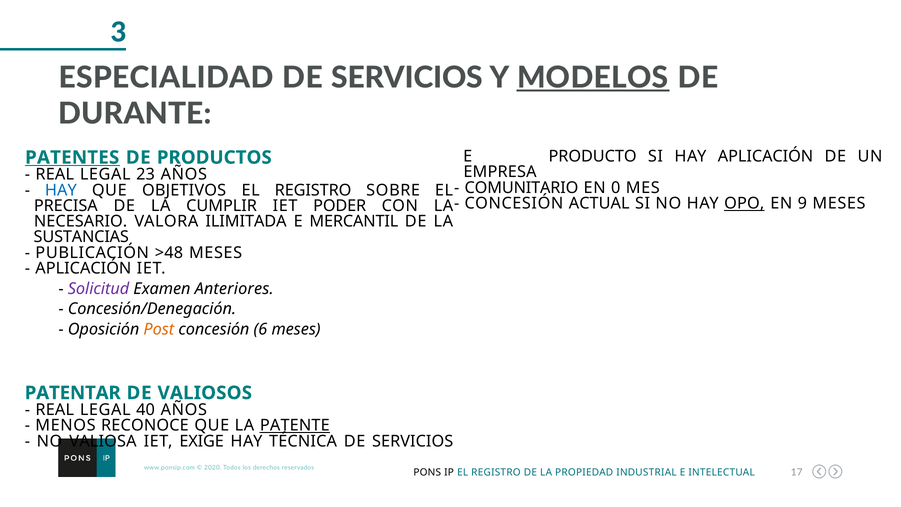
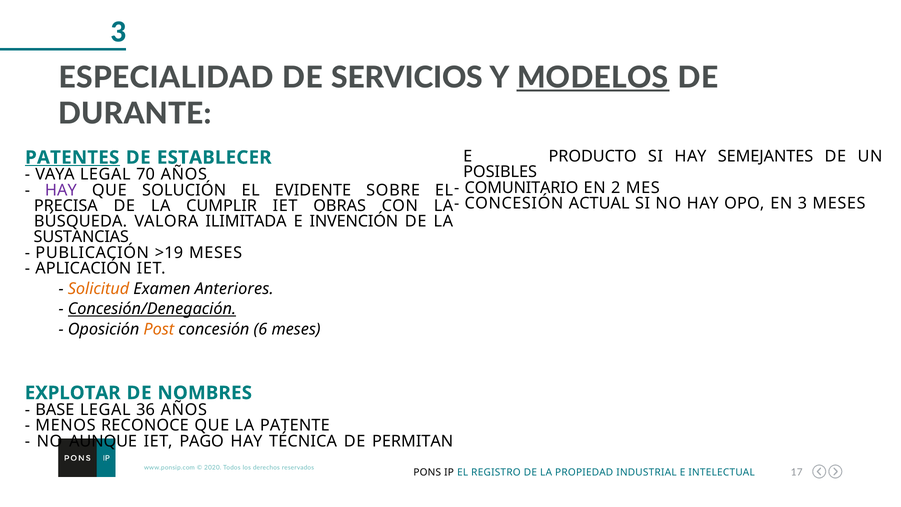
HAY APLICACIÓN: APLICACIÓN -> SEMEJANTES (766, 156)
PRODUCTOS: PRODUCTOS -> ESTABLECER (214, 157)
EMPRESA: EMPRESA -> POSIBLES (500, 172)
REAL: REAL -> VAYA (55, 174)
23: 23 -> 70 (146, 174)
0: 0 -> 2 (616, 188)
HAY colour: blue -> purple (61, 190)
OBJETIVOS: OBJETIVOS -> SOLUCIÓN (184, 190)
REGISTRO: REGISTRO -> EVIDENTE (313, 190)
OPO underline: present -> none (744, 203)
EN 9: 9 -> 3 (802, 203)
PODER: PODER -> OBRAS (340, 206)
NECESARIO: NECESARIO -> BÚSQUEDA (80, 221)
MERCANTIL: MERCANTIL -> INVENCIÓN (354, 221)
>48: >48 -> >19 (169, 253)
Solicitud colour: purple -> orange (99, 289)
Concesión/Denegación underline: none -> present (152, 309)
PATENTAR: PATENTAR -> EXPLOTAR (73, 393)
VALIOSOS: VALIOSOS -> NOMBRES (205, 393)
REAL: REAL -> BASE (55, 410)
40: 40 -> 36 (146, 410)
PATENTE underline: present -> none (295, 425)
VALIOSA: VALIOSA -> AUNQUE (103, 441)
EXIGE: EXIGE -> PAGO (202, 441)
SERVICIOS: SERVICIOS -> PERMITAN (413, 441)
